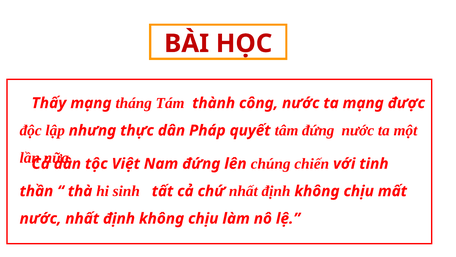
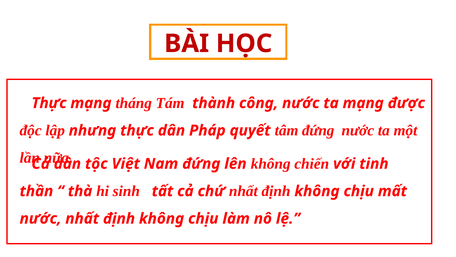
Thấy: Thấy -> Thực (49, 103)
lên chúng: chúng -> không (271, 164)
